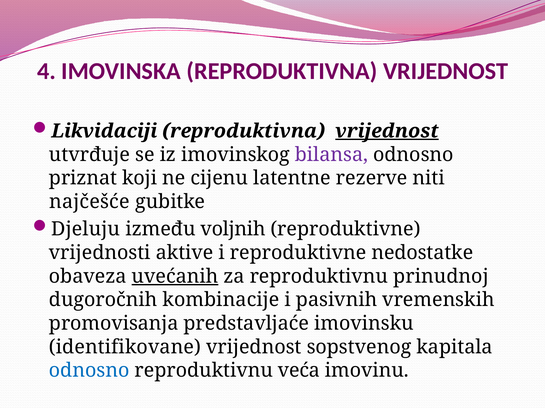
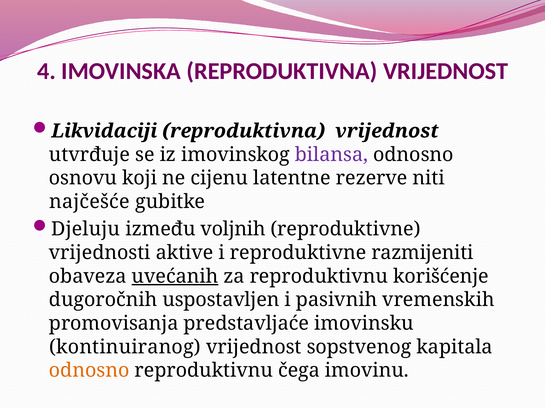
vrijednost underline: present -> none (387, 131)
priznat: priznat -> osnovu (83, 178)
nedostatke: nedostatke -> razmijeniti (422, 253)
prinudnoj: prinudnoj -> korišćenje (441, 277)
kombinacije: kombinacije -> uspostavljen (221, 300)
identifikovane: identifikovane -> kontinuiranog (125, 348)
odnosno colour: blue -> orange (89, 371)
veća: veća -> čega (299, 371)
